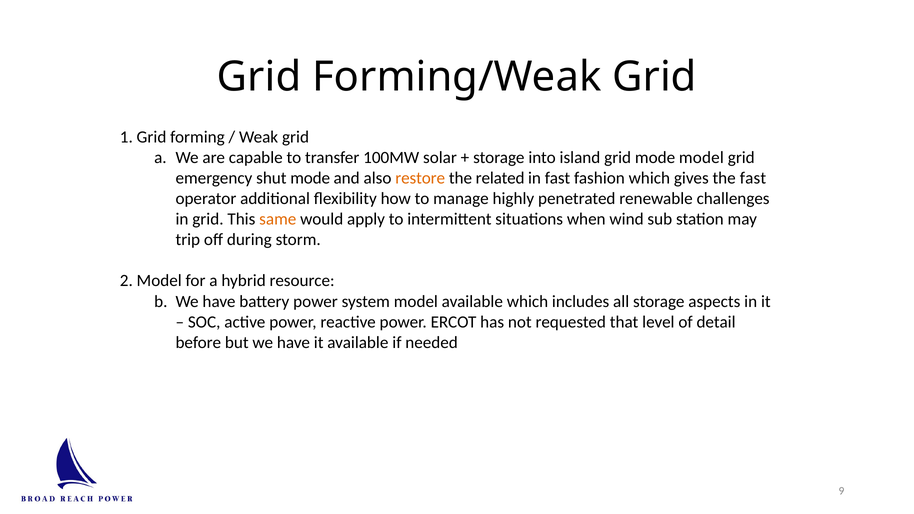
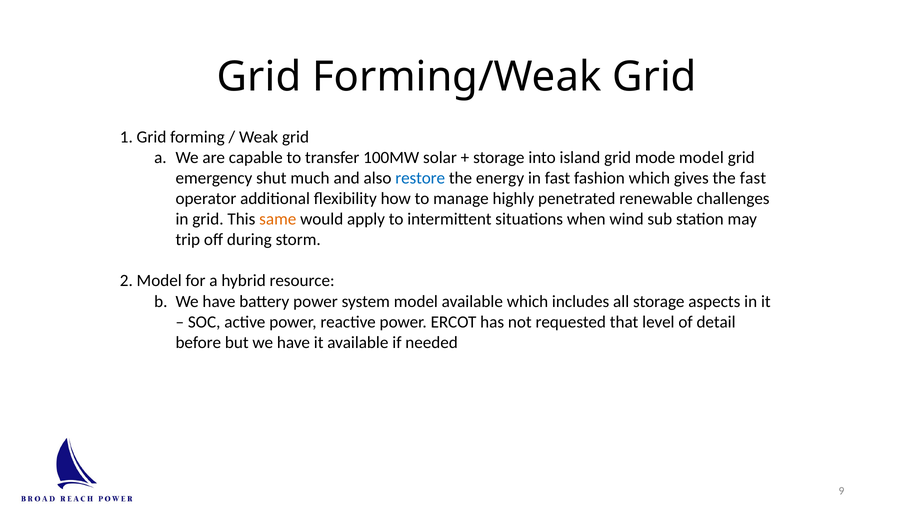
shut mode: mode -> much (310, 178)
restore colour: orange -> blue (420, 178)
related: related -> energy (500, 178)
